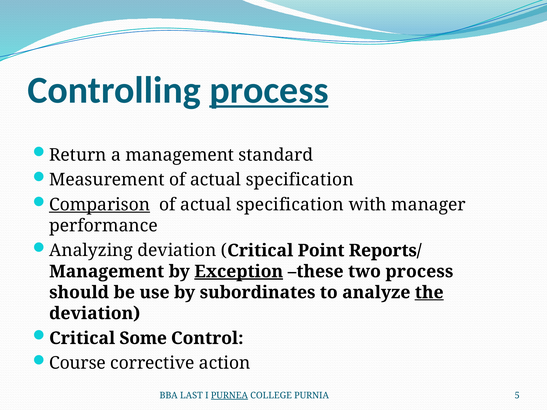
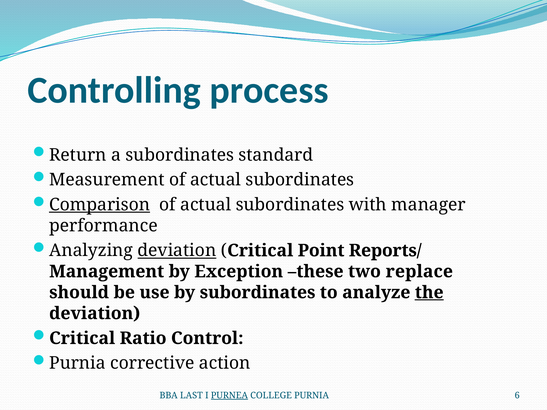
process underline: present -> none (269, 90)
a management: management -> subordinates (180, 155)
Measurement of actual specification: specification -> subordinates (300, 180)
specification: specification -> subordinates (290, 205)
deviation underline: none -> present (177, 251)
Exception underline: present -> none (239, 272)
two process: process -> replace (419, 272)
Some: Some -> Ratio (143, 338)
Course: Course -> Purnia (77, 363)
5: 5 -> 6 (517, 396)
